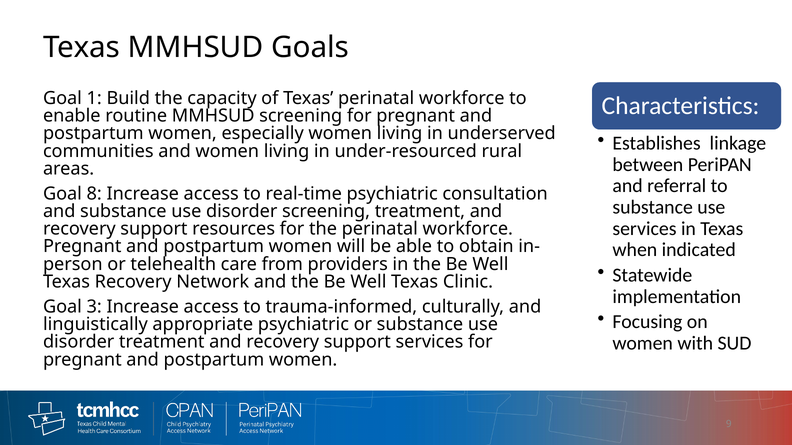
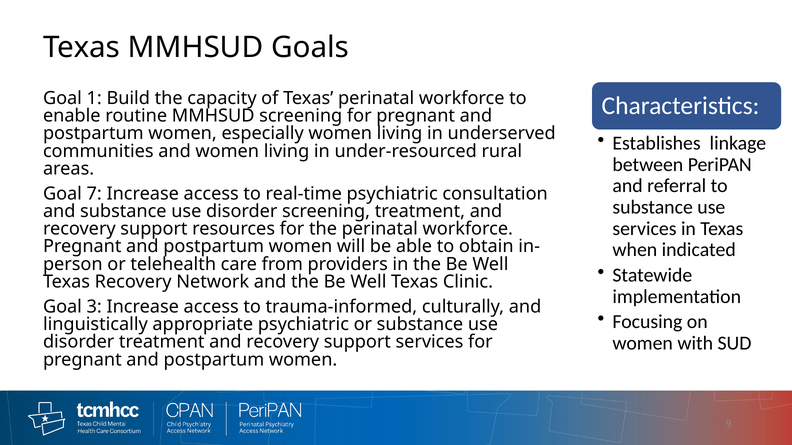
8: 8 -> 7 (94, 194)
